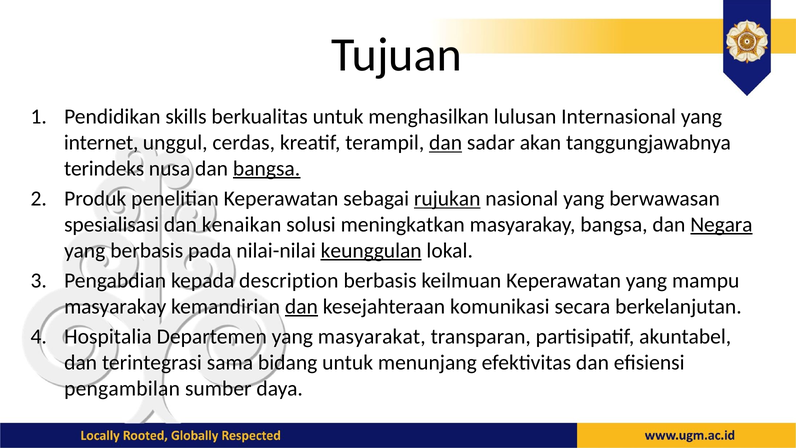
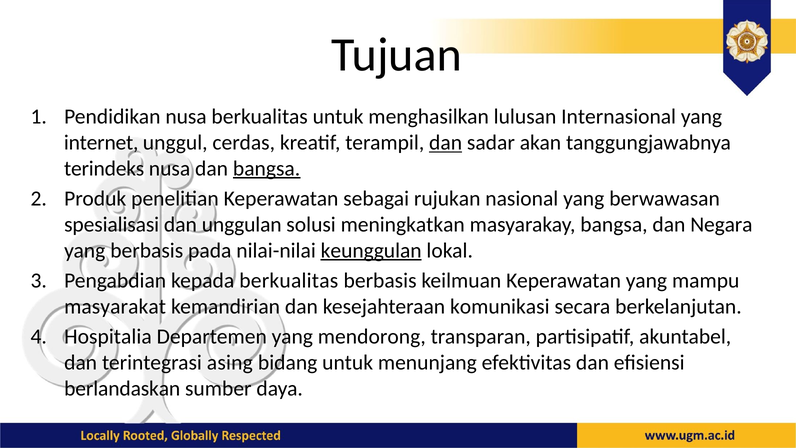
Pendidikan skills: skills -> nusa (186, 117)
rujukan underline: present -> none (447, 199)
kenaikan: kenaikan -> unggulan (242, 224)
Negara underline: present -> none (721, 224)
kepada description: description -> berkualitas (289, 280)
masyarakay: masyarakay -> masyarakat (115, 306)
dan underline: present -> none (301, 306)
masyarakat: masyarakat -> mendorong (372, 336)
sama: sama -> asing (230, 362)
pengambilan: pengambilan -> berlandaskan (122, 388)
